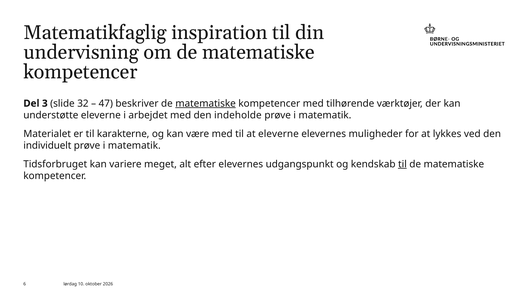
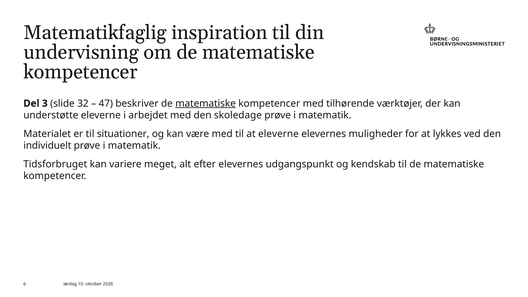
indeholde: indeholde -> skoledage (238, 115)
karakterne: karakterne -> situationer (123, 134)
til underline: present -> none (402, 164)
